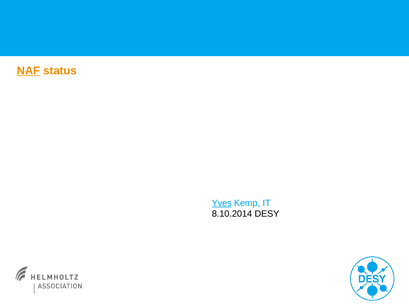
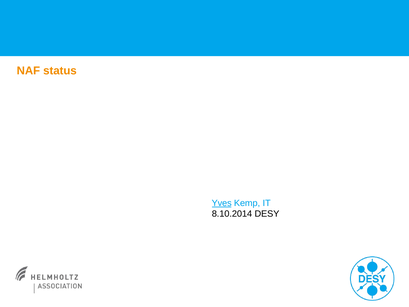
NAF underline: present -> none (28, 71)
